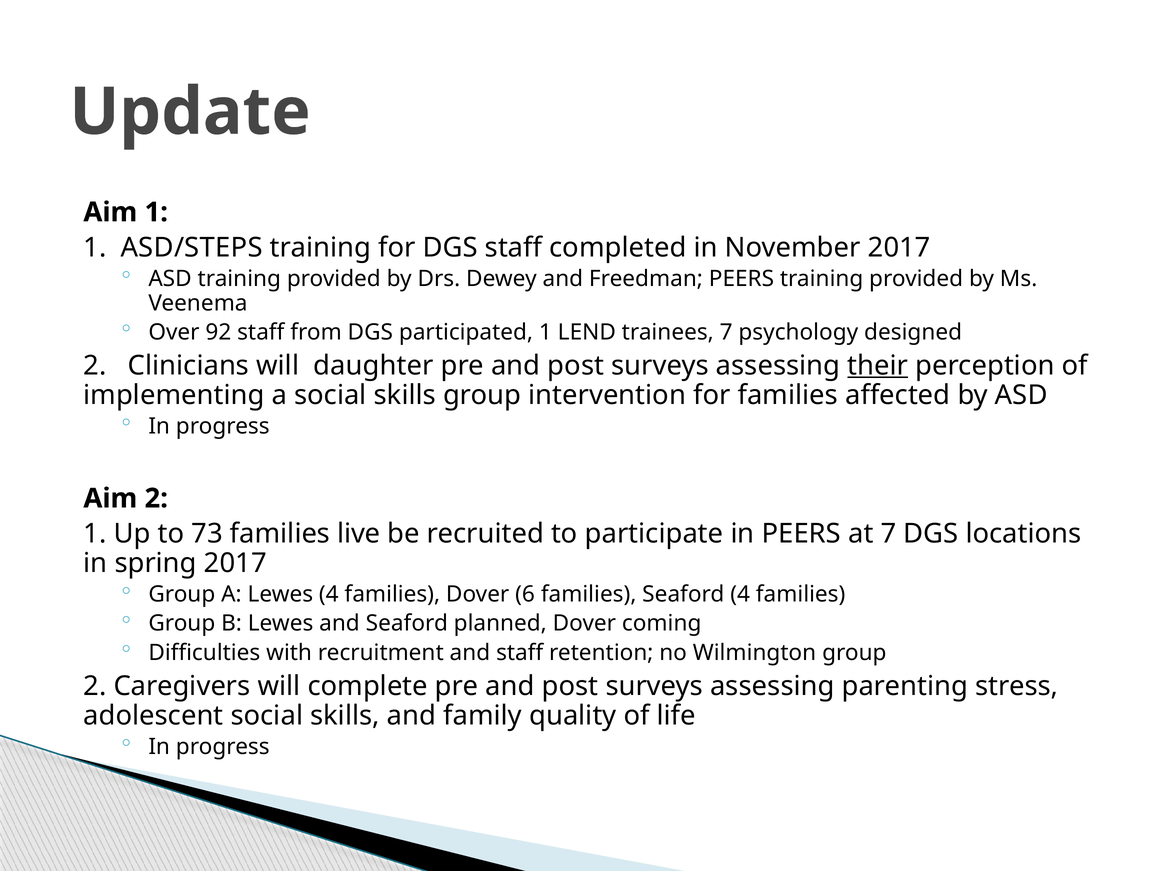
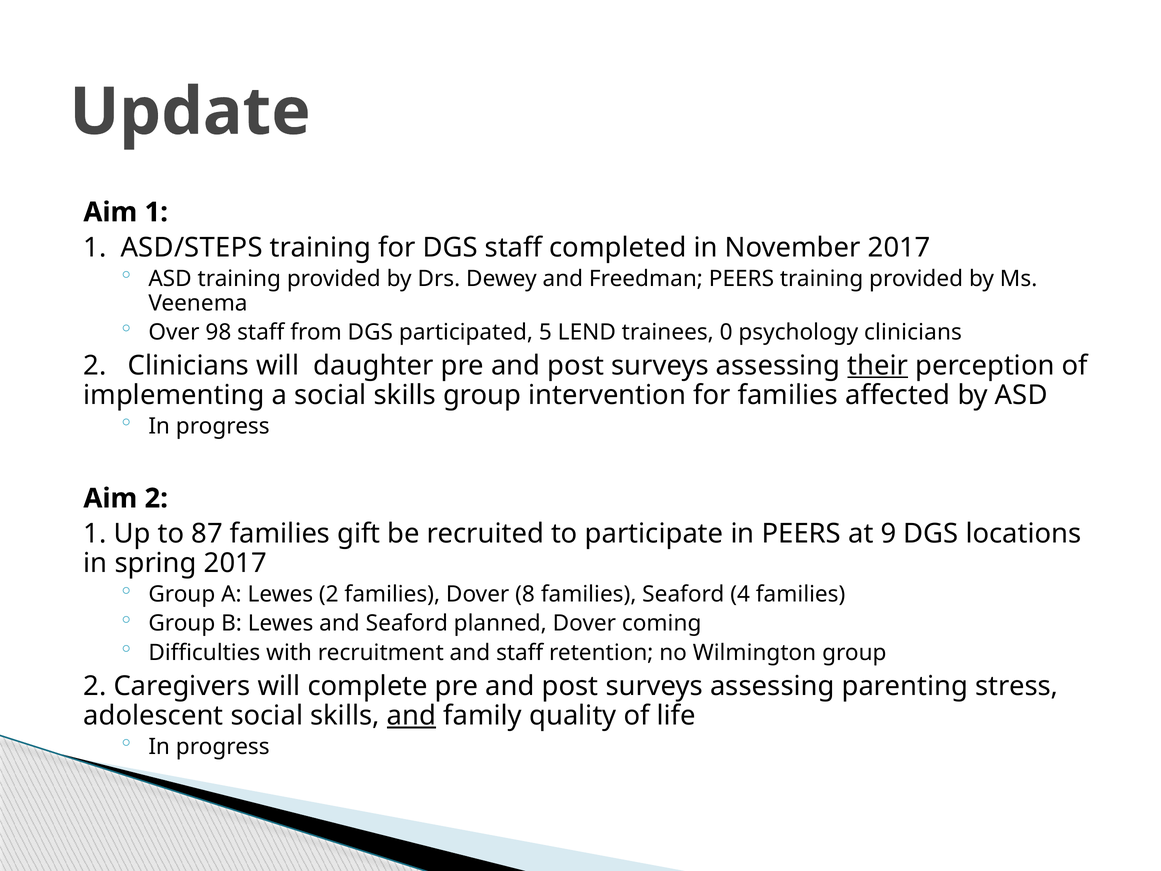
92: 92 -> 98 (218, 332)
participated 1: 1 -> 5 (545, 332)
trainees 7: 7 -> 0 (726, 332)
psychology designed: designed -> clinicians (913, 332)
73: 73 -> 87 (207, 534)
live: live -> gift (359, 534)
at 7: 7 -> 9 (888, 534)
Lewes 4: 4 -> 2 (329, 594)
6: 6 -> 8 (525, 594)
and underline: none -> present (411, 715)
